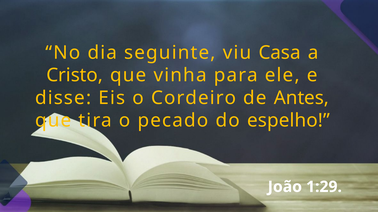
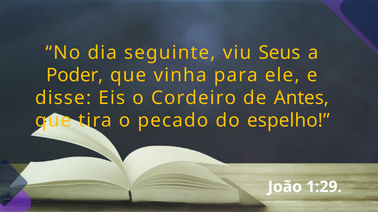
Casa: Casa -> Seus (280, 53)
Cristo: Cristo -> Poder (75, 75)
